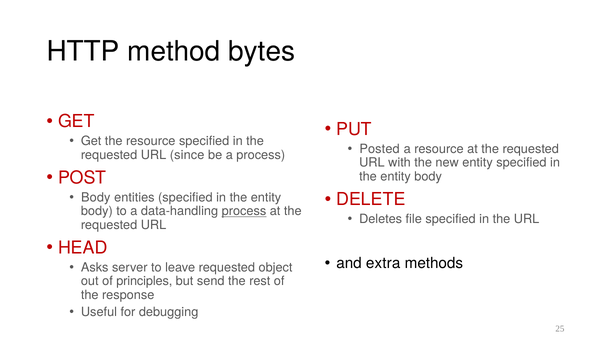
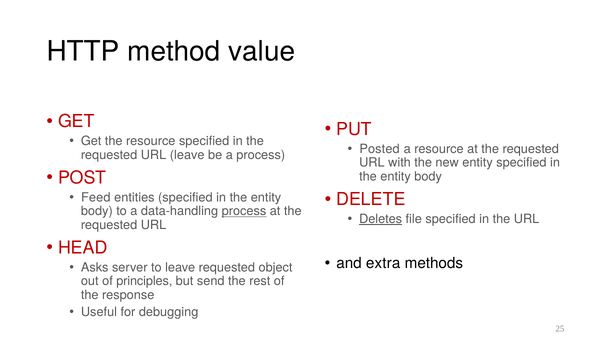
bytes: bytes -> value (262, 51)
URL since: since -> leave (187, 155)
Body: Body -> Feed (96, 197)
Deletes underline: none -> present (381, 219)
